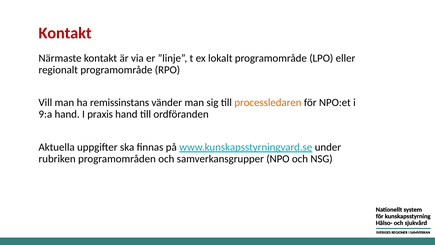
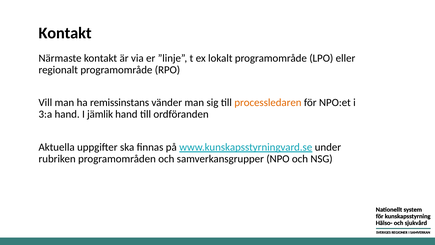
Kontakt colour: red -> black (65, 33)
9:a: 9:a -> 3:a (45, 114)
praxis: praxis -> jämlik (100, 114)
